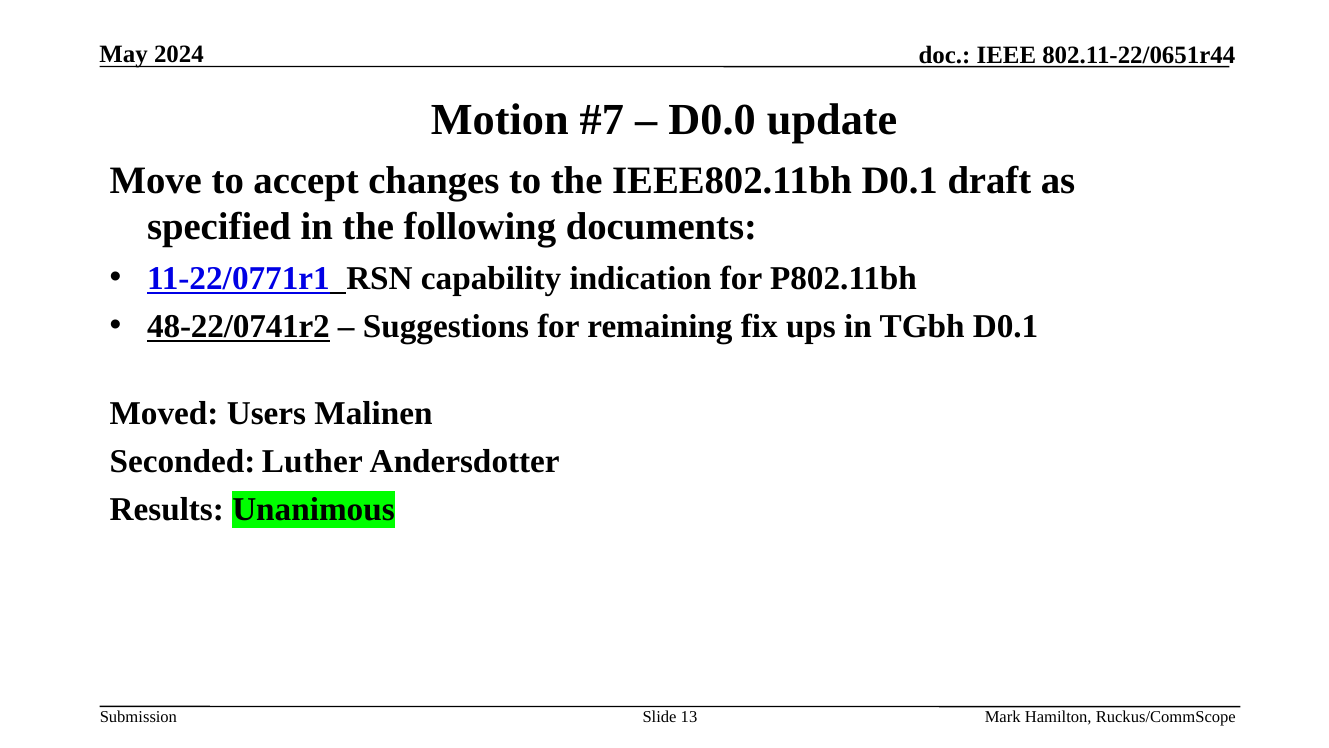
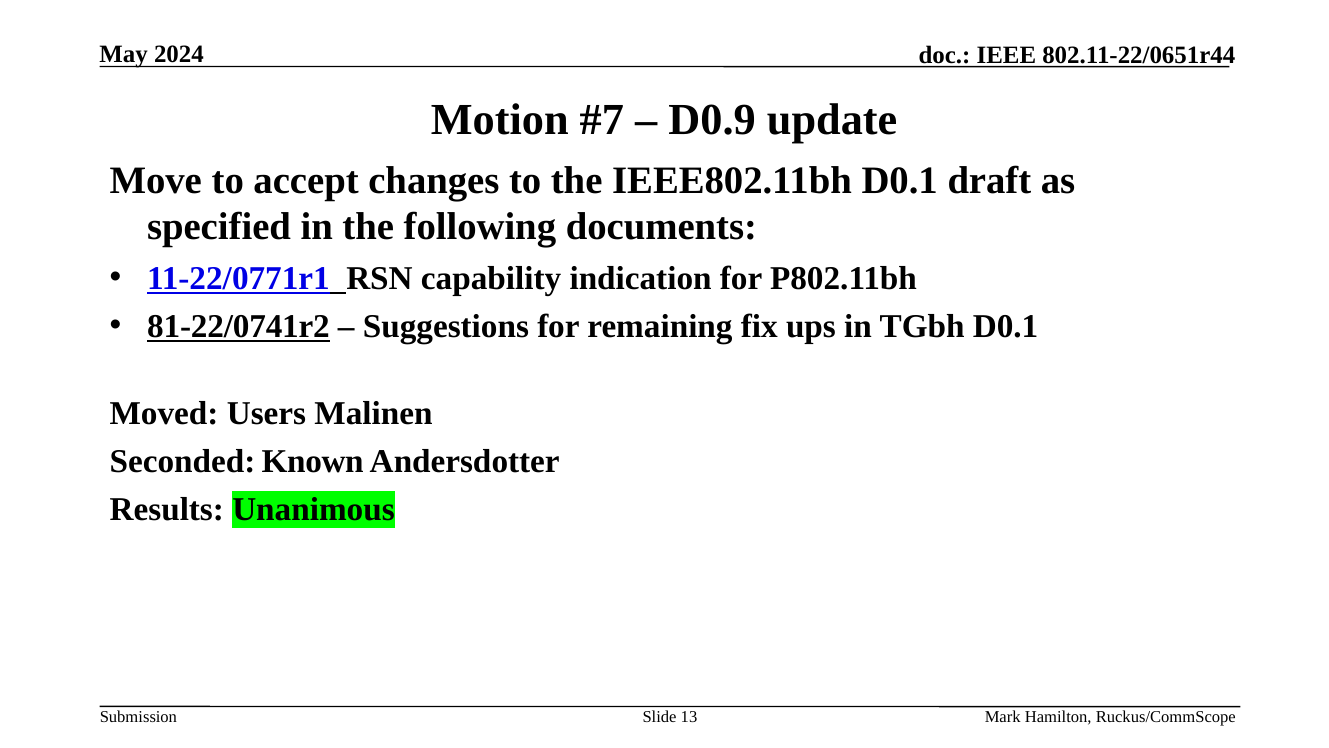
D0.0: D0.0 -> D0.9 (712, 119)
48-22/0741r2: 48-22/0741r2 -> 81-22/0741r2 (238, 326)
Luther: Luther -> Known (313, 461)
